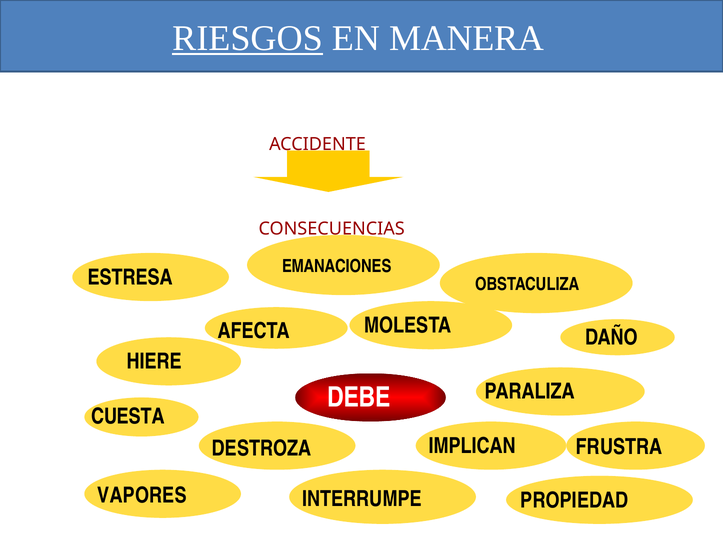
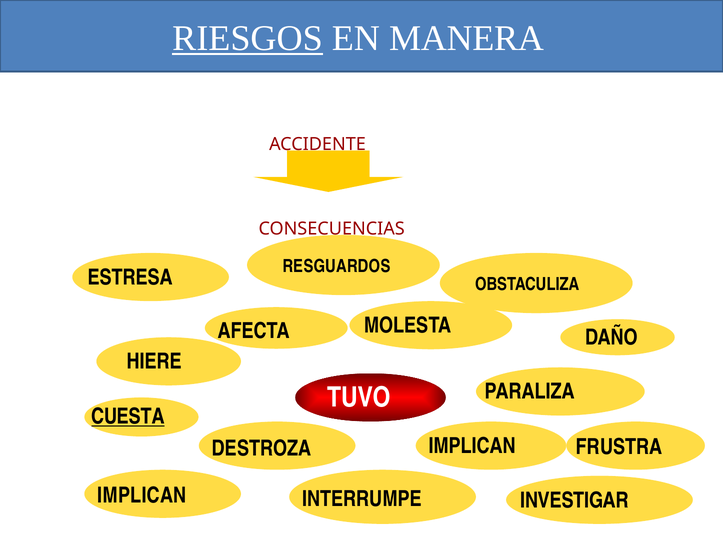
EMANACIONES: EMANACIONES -> RESGUARDOS (337, 266)
DEBE: DEBE -> TUVO (359, 398)
CUESTA underline: none -> present (128, 417)
VAPORES: VAPORES -> IMPLICAN (142, 495)
PROPIEDAD: PROPIEDAD -> INVESTIGAR (575, 501)
